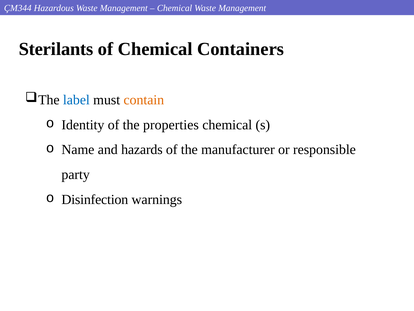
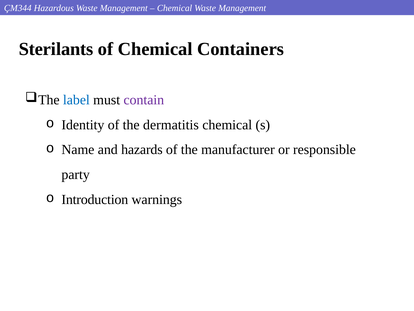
contain colour: orange -> purple (144, 100)
properties: properties -> dermatitis (171, 125)
Disinfection: Disinfection -> Introduction (95, 199)
